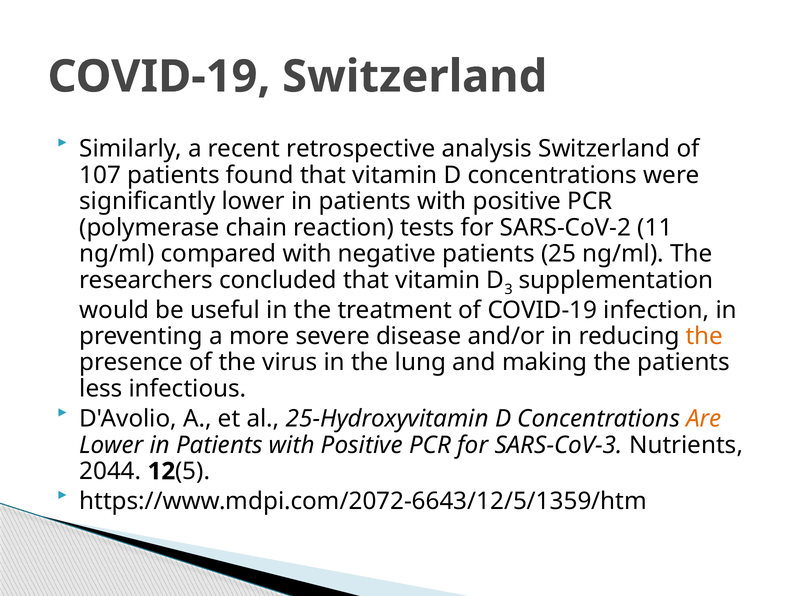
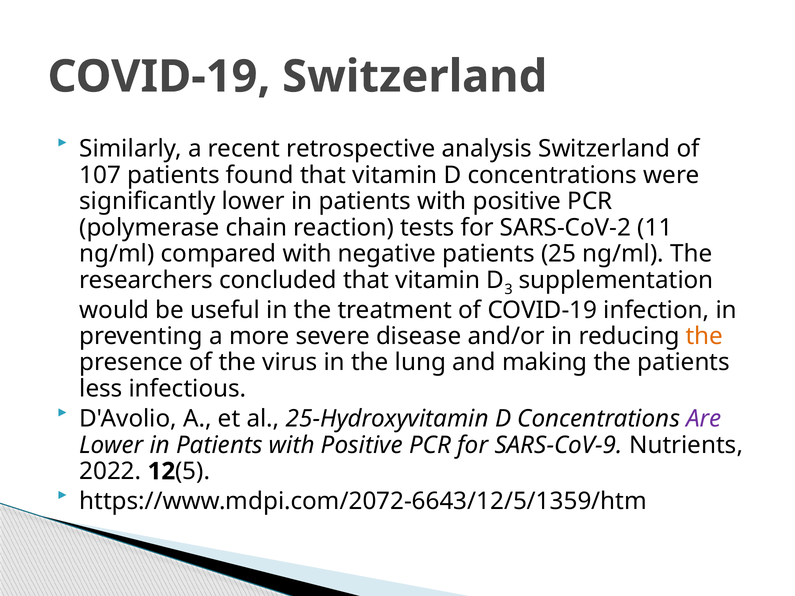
Are colour: orange -> purple (704, 419)
SARS-CoV-3: SARS-CoV-3 -> SARS-CoV-9 (559, 445)
2044: 2044 -> 2022 (110, 471)
